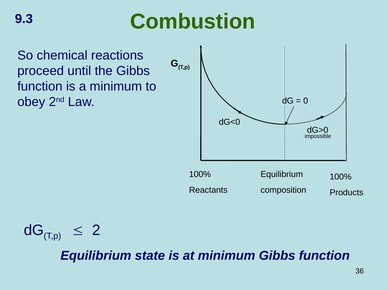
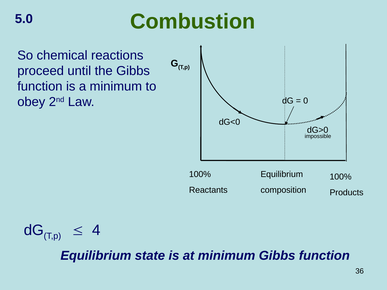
9.3: 9.3 -> 5.0 (24, 19)
2: 2 -> 4 (96, 230)
